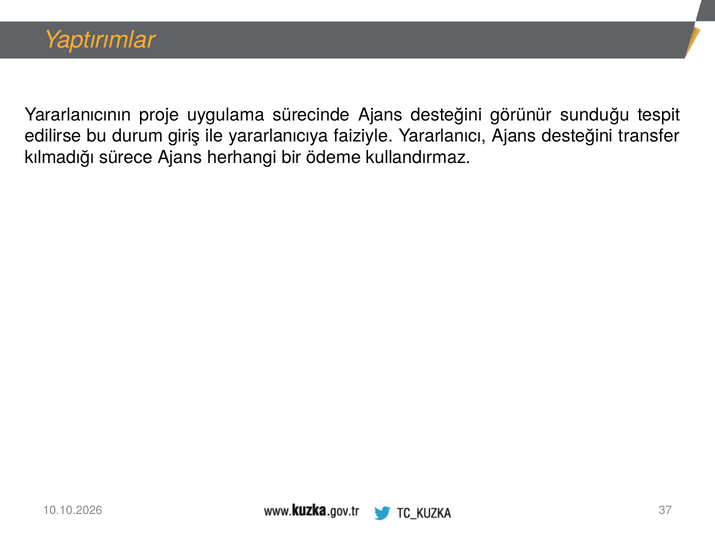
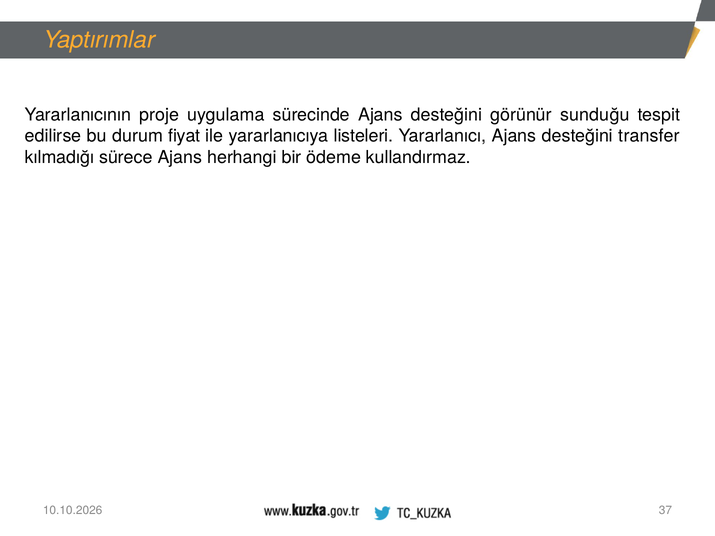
giriş: giriş -> fiyat (184, 136)
faiziyle: faiziyle -> listeleri (363, 136)
